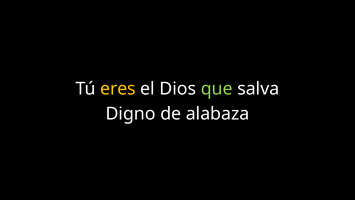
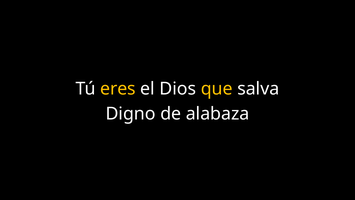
que colour: light green -> yellow (217, 89)
